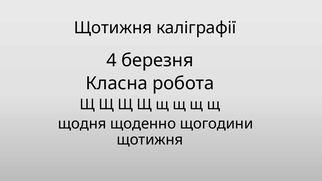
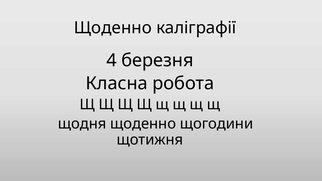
Щотижня: Щотижня -> Щоденно (113, 28)
